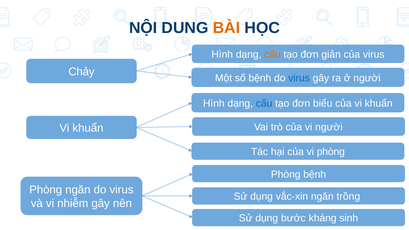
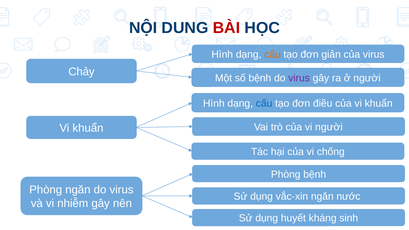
BÀI colour: orange -> red (227, 28)
virus colour: blue -> purple (299, 78)
biểu: biểu -> điều (323, 103)
vi phòng: phòng -> chống (331, 152)
trồng: trồng -> nước (348, 197)
bước: bước -> huyết (293, 218)
